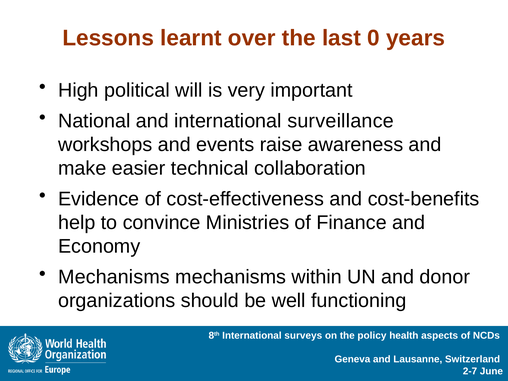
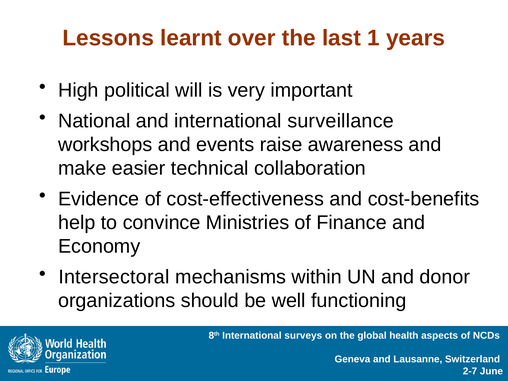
0: 0 -> 1 (373, 38)
Mechanisms: Mechanisms -> Intersectoral (114, 277)
policy: policy -> global (372, 336)
